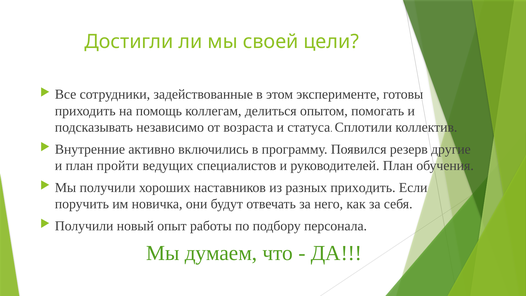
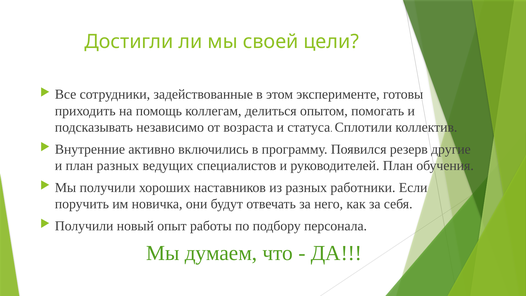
план пройти: пройти -> разных (118, 166)
разных приходить: приходить -> работники (363, 188)
